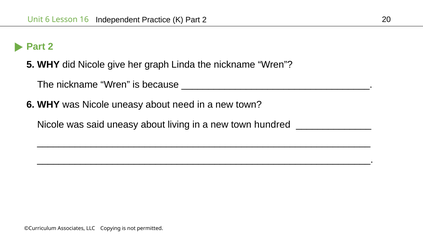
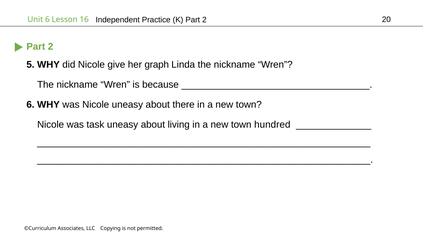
need: need -> there (184, 105)
said: said -> task (95, 125)
